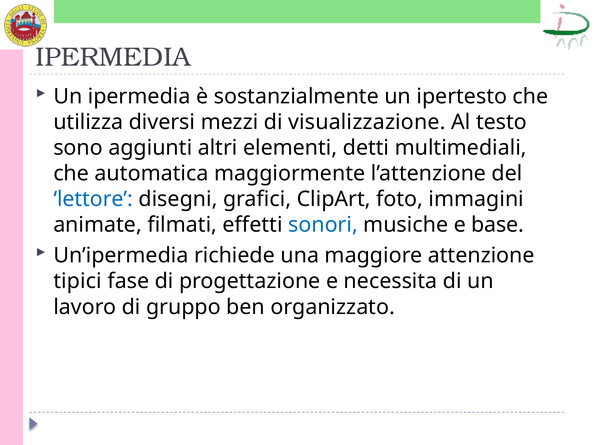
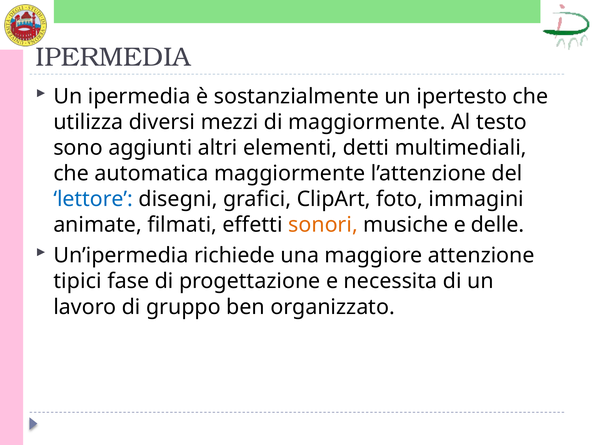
di visualizzazione: visualizzazione -> maggiormente (367, 122)
sonori colour: blue -> orange (323, 225)
base: base -> delle (498, 225)
